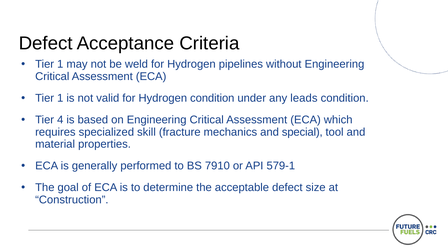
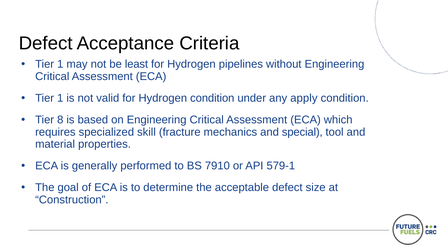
weld: weld -> least (136, 64)
leads: leads -> apply (304, 98)
4: 4 -> 8 (60, 120)
